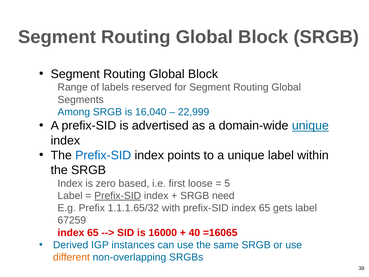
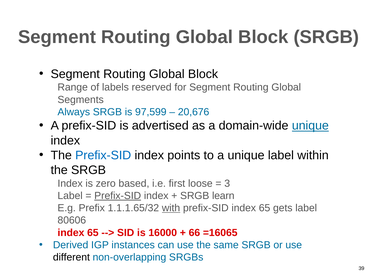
Among: Among -> Always (74, 112)
16,040: 16,040 -> 97,599 (151, 112)
22,999: 22,999 -> 20,676 (194, 112)
5: 5 -> 3 (227, 183)
need: need -> learn (223, 196)
with underline: none -> present (171, 208)
67259: 67259 -> 80606 (72, 220)
40: 40 -> 66 (194, 232)
different colour: orange -> black (71, 257)
